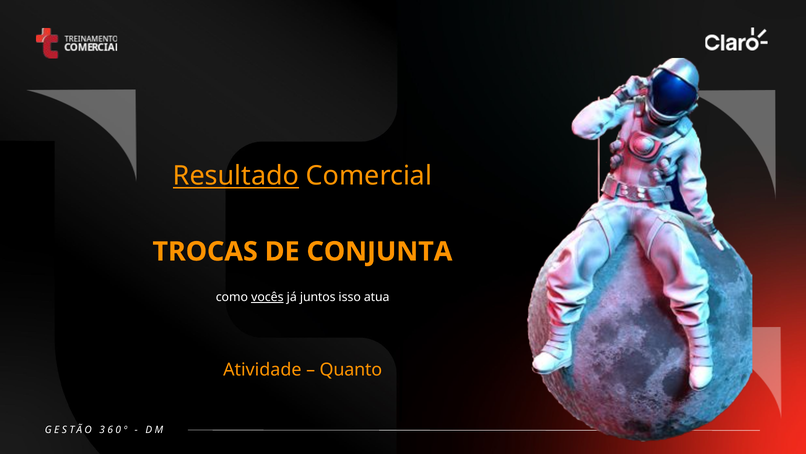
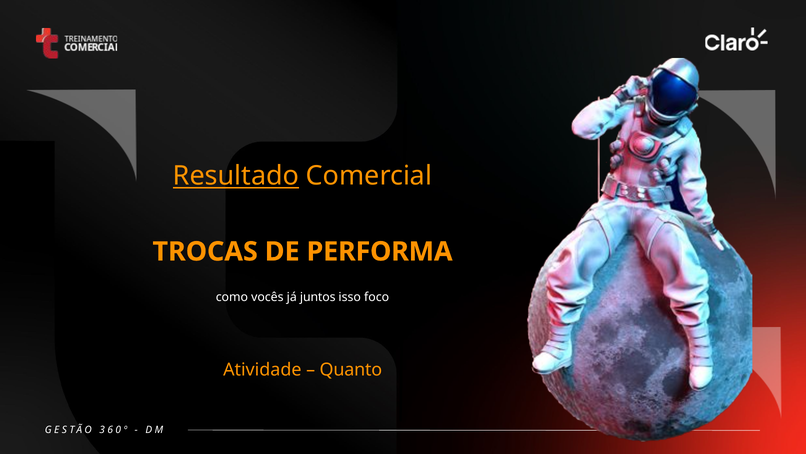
CONJUNTA: CONJUNTA -> PERFORMA (380, 251)
vocês underline: present -> none (267, 297)
atua: atua -> foco (377, 297)
